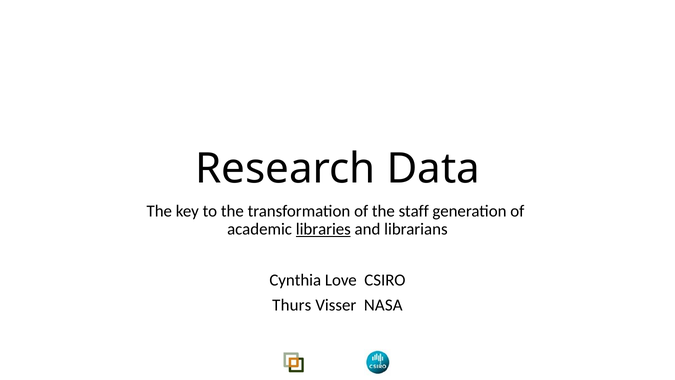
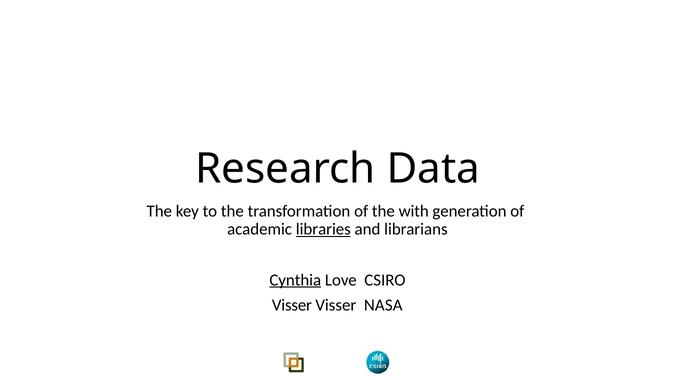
staff: staff -> with (414, 211)
Cynthia underline: none -> present (295, 280)
Thurs: Thurs -> Visser (292, 305)
